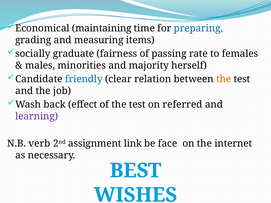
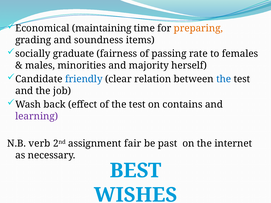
preparing colour: blue -> orange (198, 28)
measuring: measuring -> soundness (99, 40)
the colour: orange -> blue (224, 79)
referred: referred -> contains (183, 105)
link: link -> fair (133, 144)
face: face -> past (168, 144)
